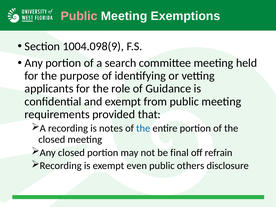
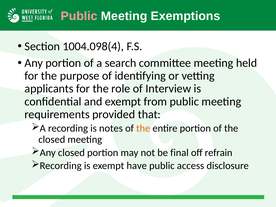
1004.098(9: 1004.098(9 -> 1004.098(4 (93, 46)
Guidance: Guidance -> Interview (168, 89)
the colour: blue -> orange (143, 128)
even: even -> have (137, 166)
others: others -> access (191, 166)
